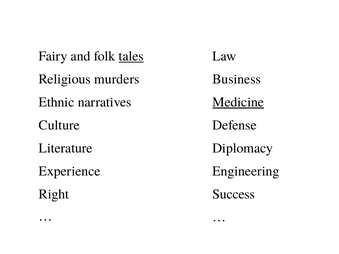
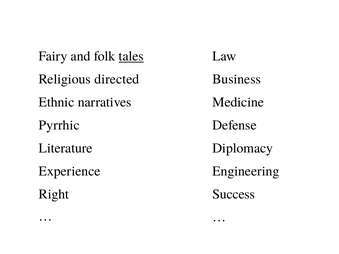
murders: murders -> directed (117, 79)
Medicine underline: present -> none (238, 102)
Culture: Culture -> Pyrrhic (59, 125)
